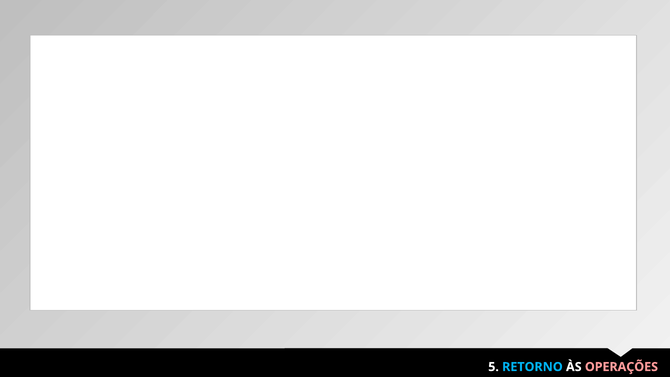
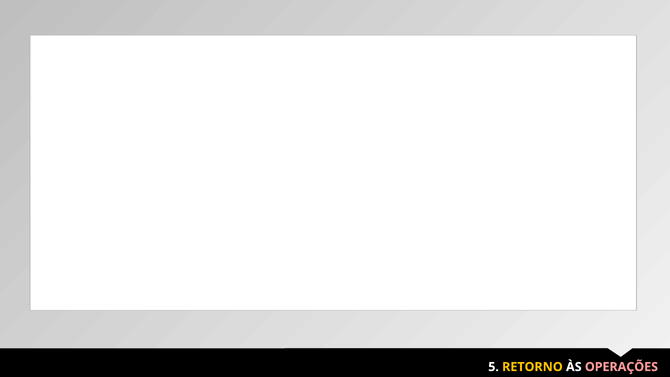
RETORNO colour: light blue -> yellow (532, 367)
